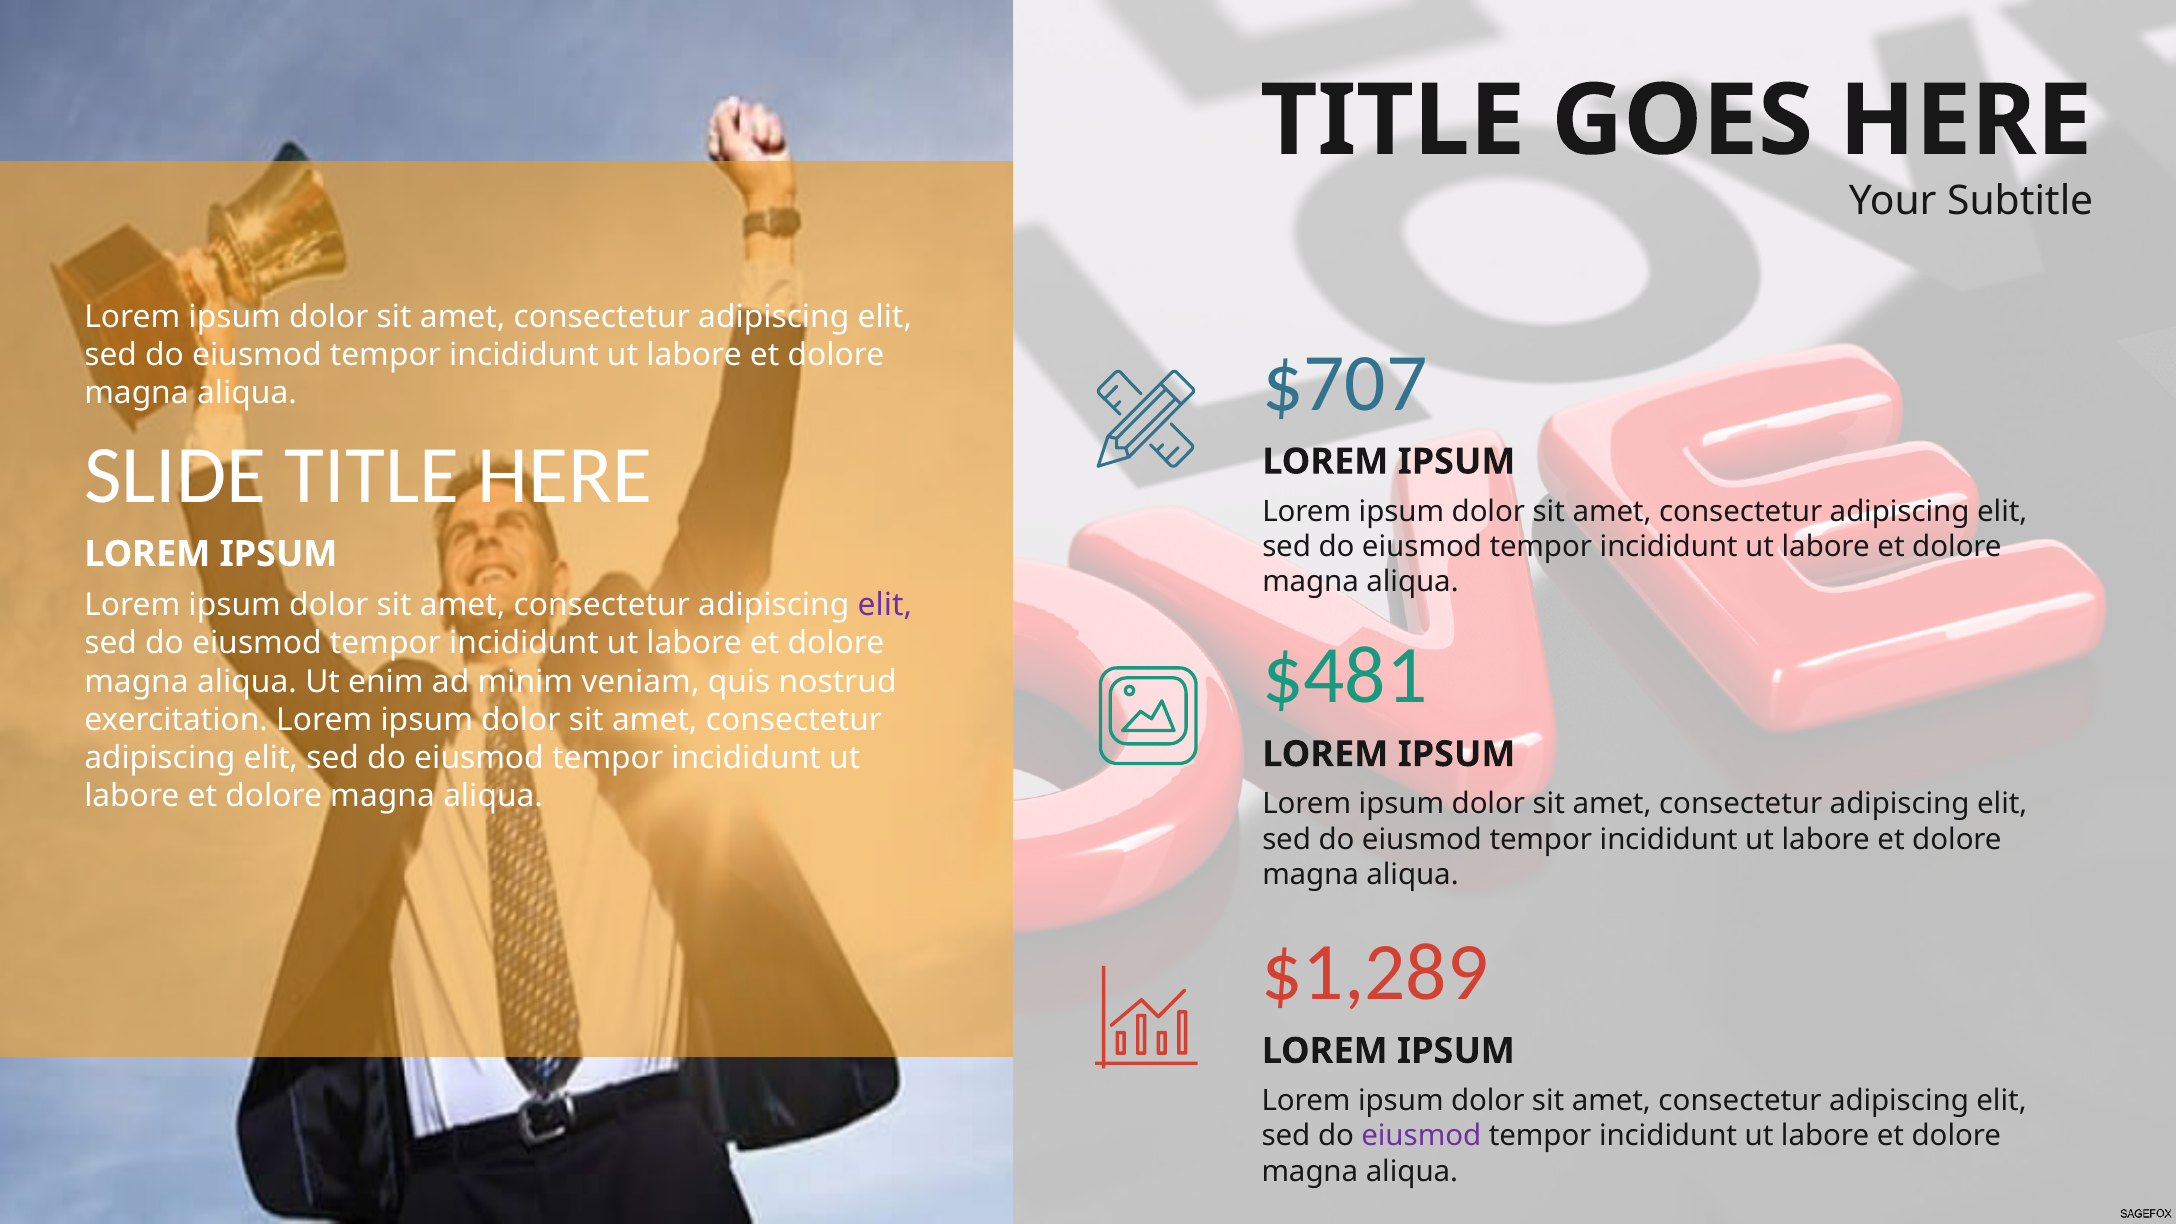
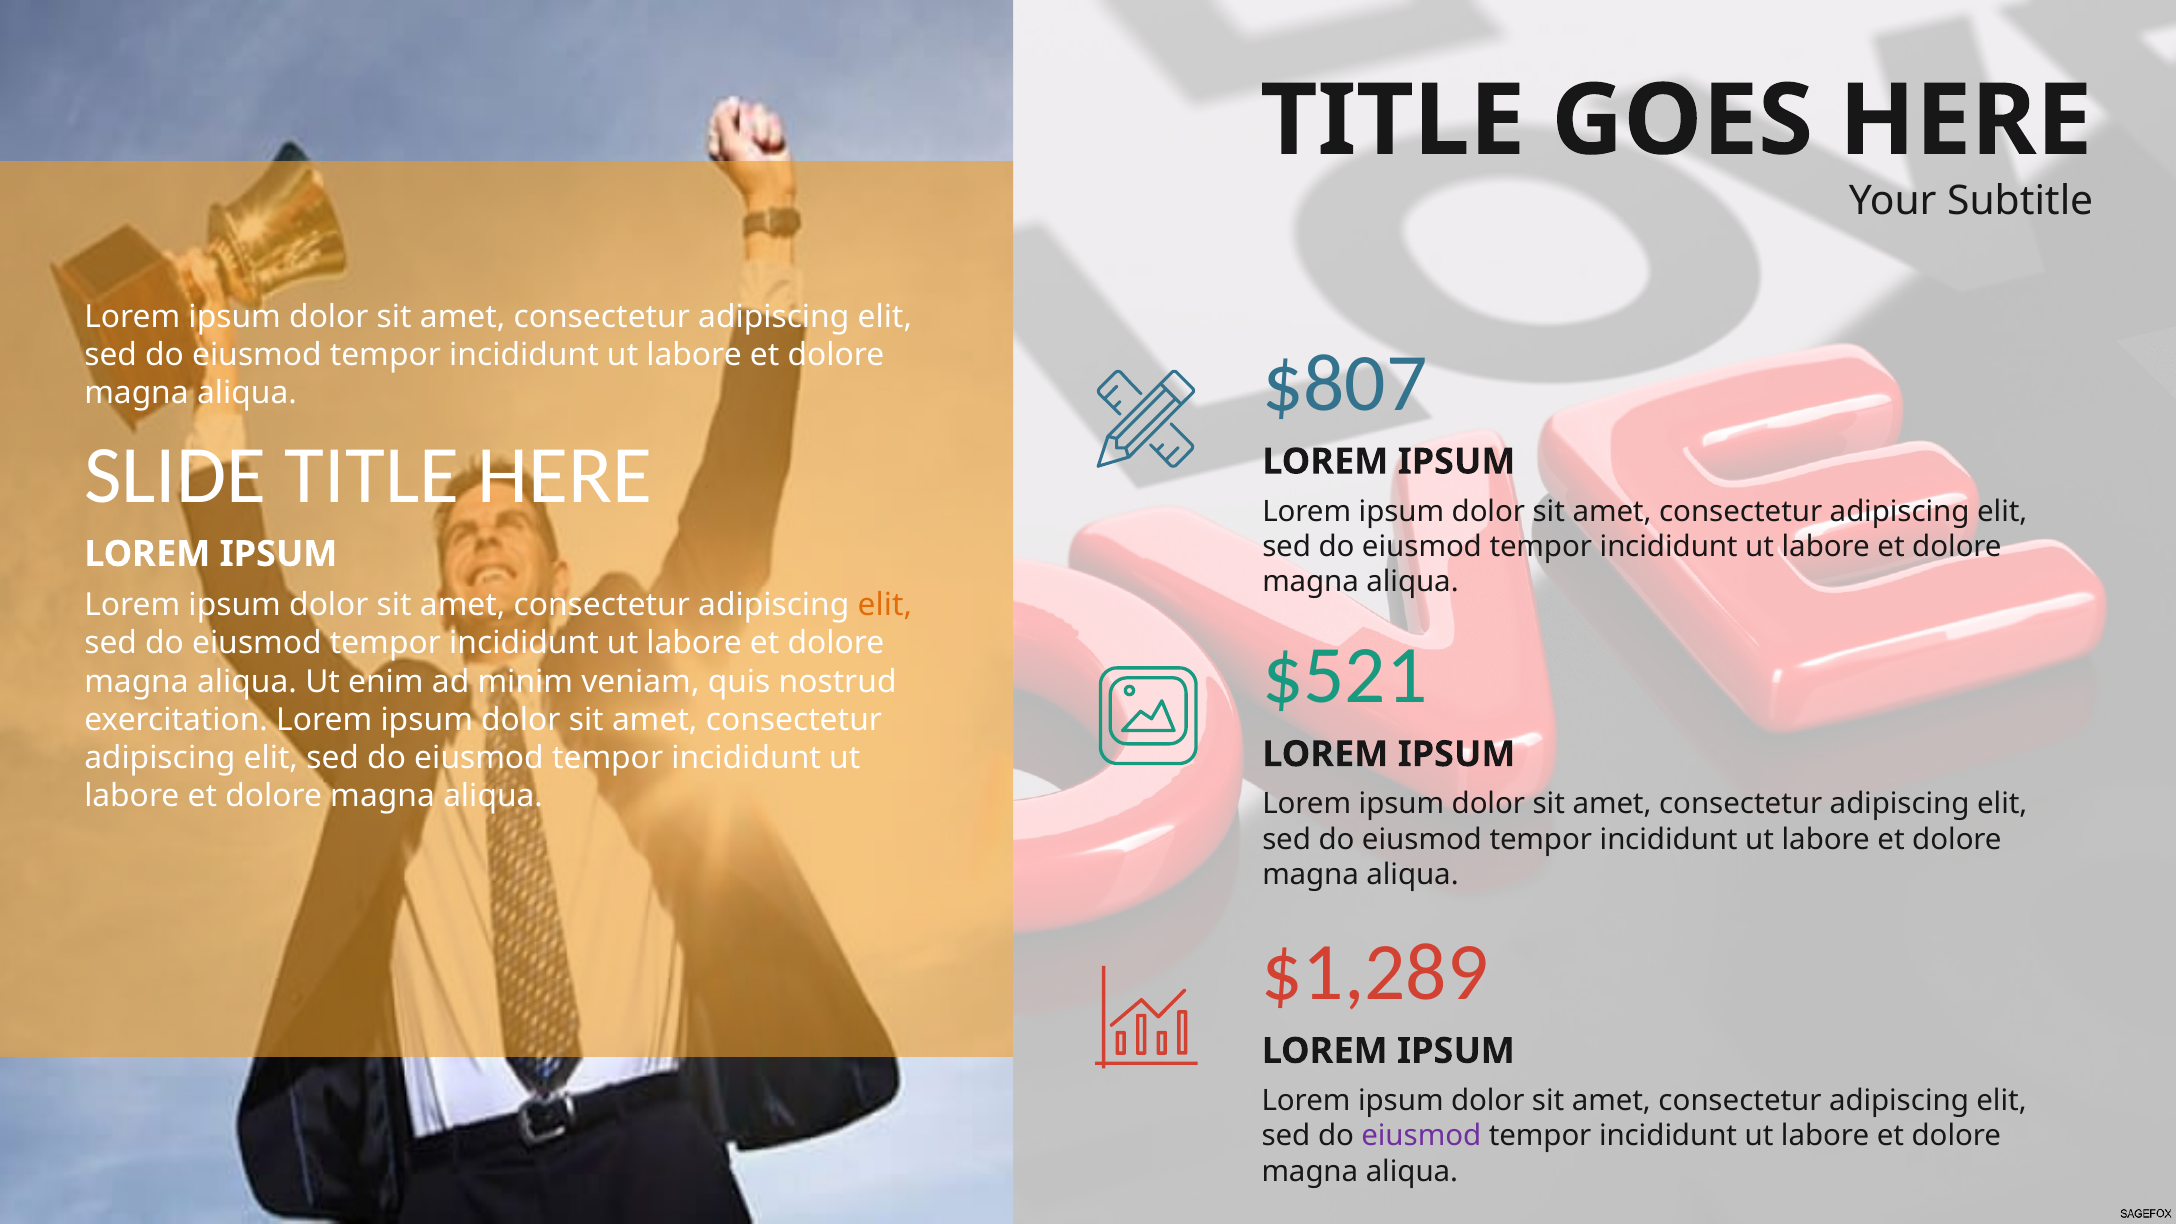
$707: $707 -> $807 (1345, 383)
elit colour: purple -> orange (885, 605)
$481: $481 -> $521 (1345, 676)
